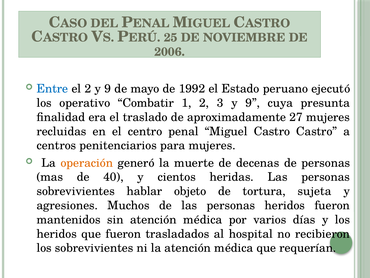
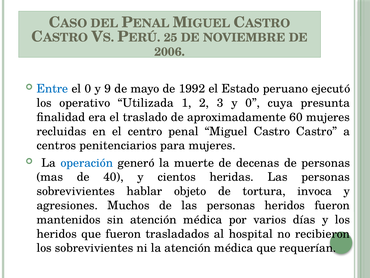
el 2: 2 -> 0 (88, 89)
Combatir: Combatir -> Utilizada (146, 103)
3 y 9: 9 -> 0 (253, 103)
27: 27 -> 60 (296, 117)
operación colour: orange -> blue (87, 163)
sujeta: sujeta -> invoca (315, 191)
